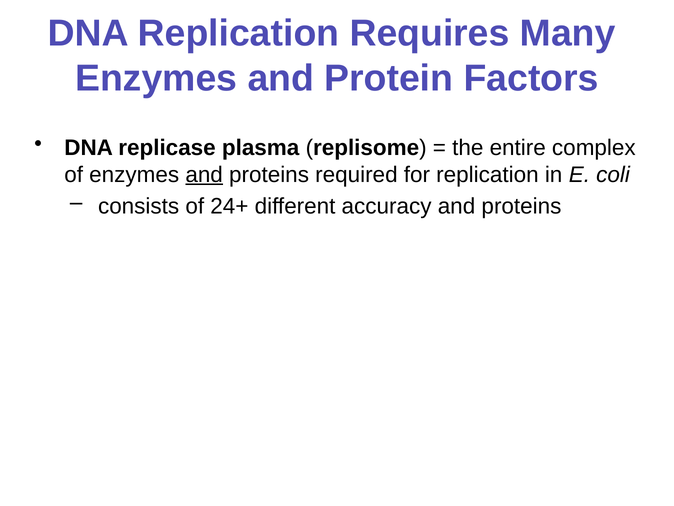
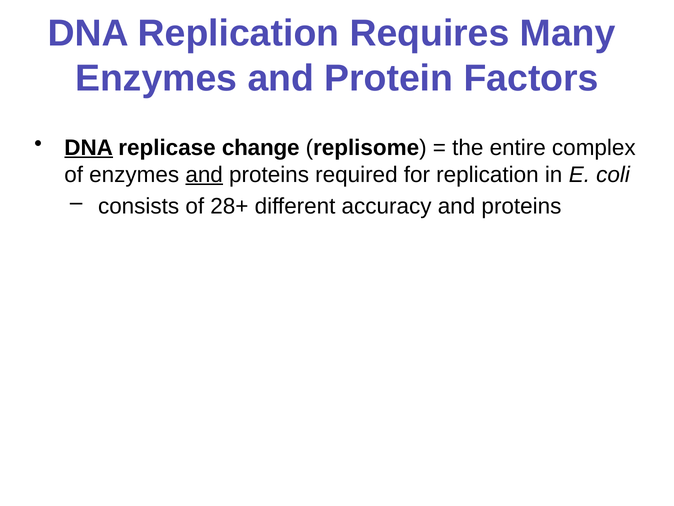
DNA underline: none -> present (89, 148)
plasma: plasma -> change (261, 148)
24+: 24+ -> 28+ (229, 206)
